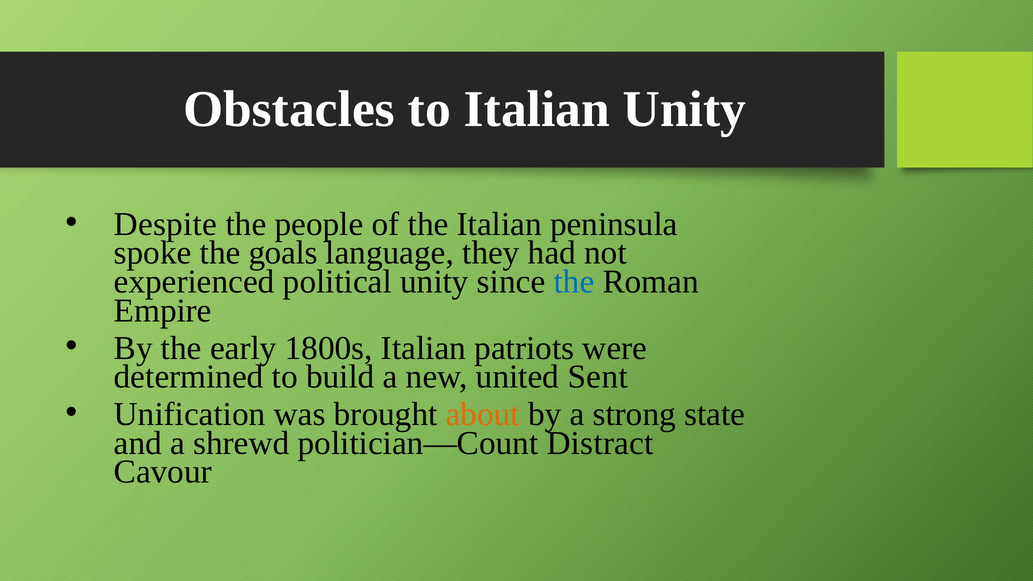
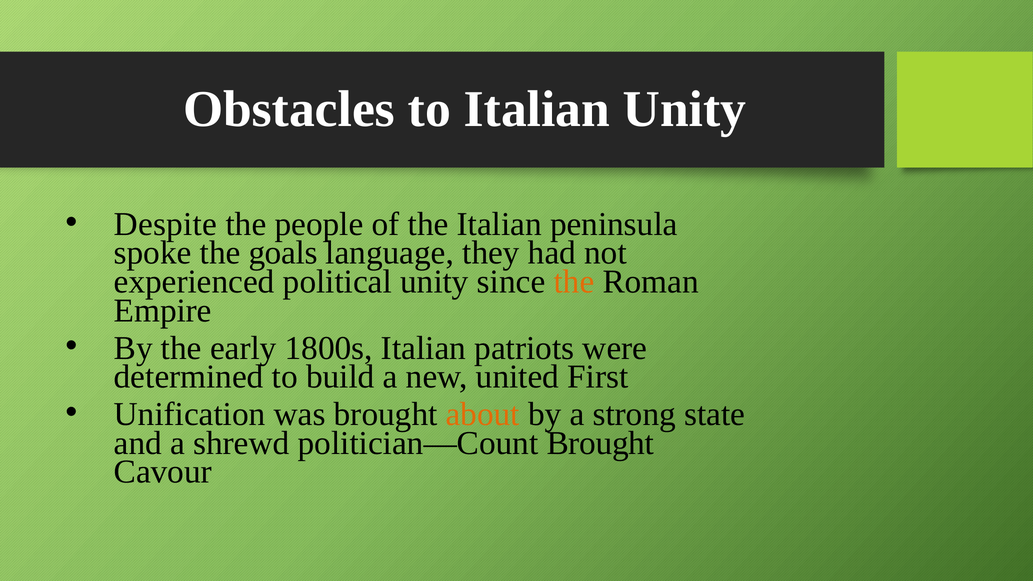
the colour: blue -> orange (574, 282)
Sent: Sent -> First (598, 377)
politician—Count Distract: Distract -> Brought (600, 443)
